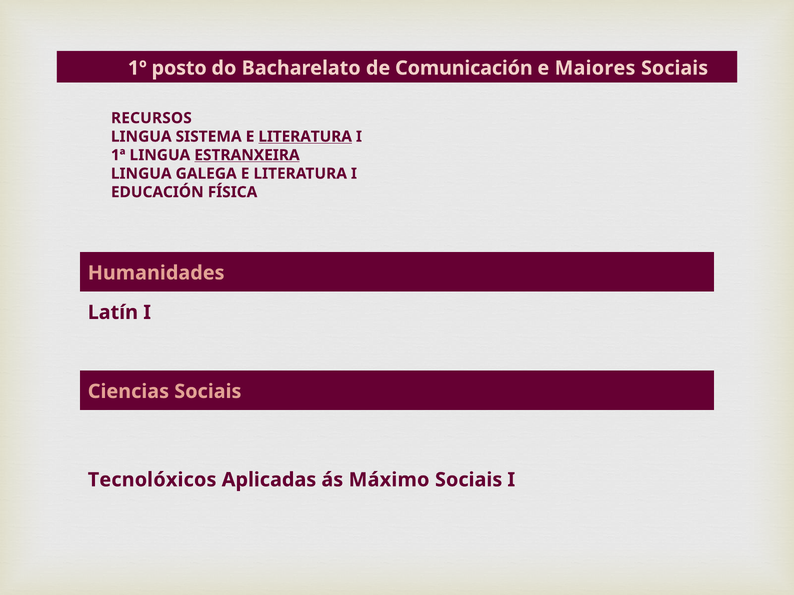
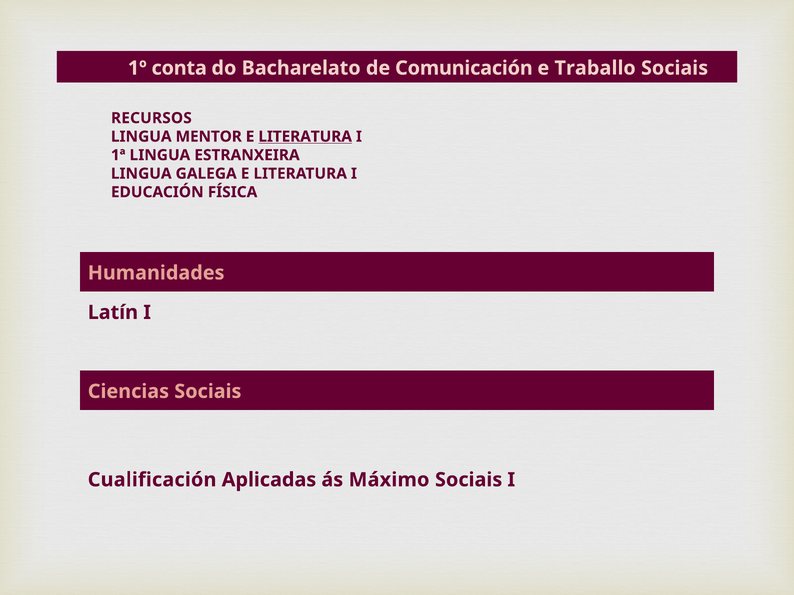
posto: posto -> conta (179, 68)
Maiores: Maiores -> Traballo (595, 68)
SISTEMA: SISTEMA -> MENTOR (209, 137)
ESTRANXEIRA underline: present -> none (247, 155)
Tecnolóxicos: Tecnolóxicos -> Cualificación (152, 480)
